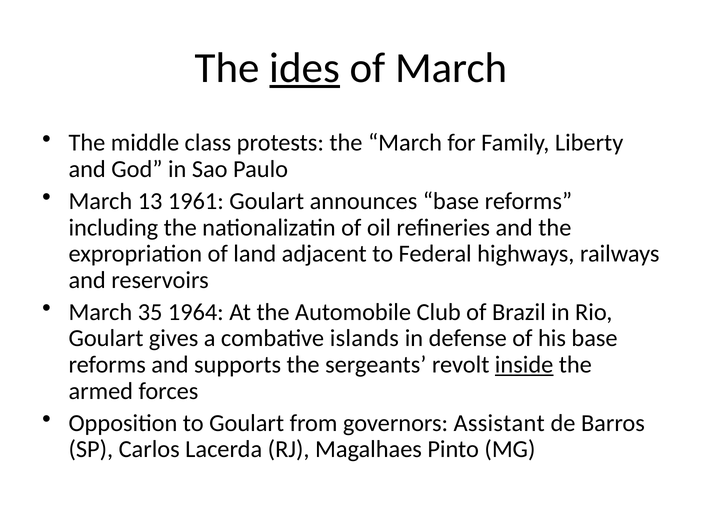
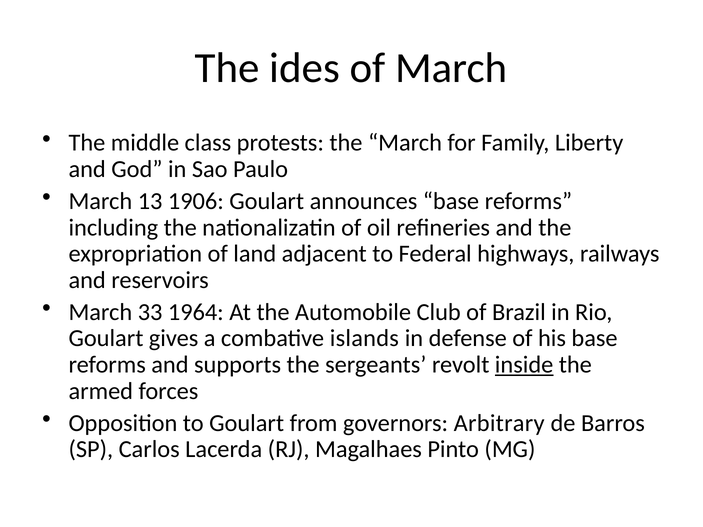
ides underline: present -> none (305, 68)
1961: 1961 -> 1906 (196, 201)
35: 35 -> 33 (150, 312)
Assistant: Assistant -> Arbitrary (499, 423)
